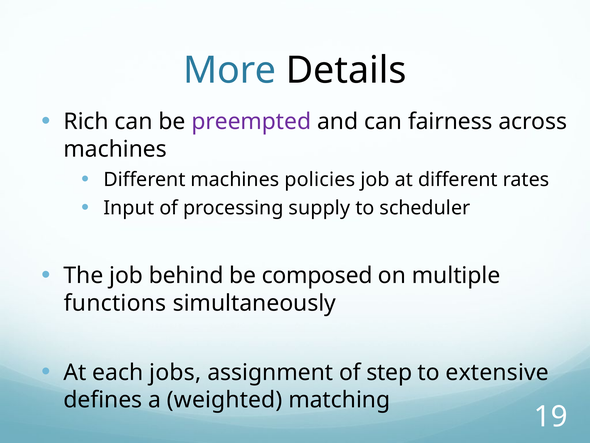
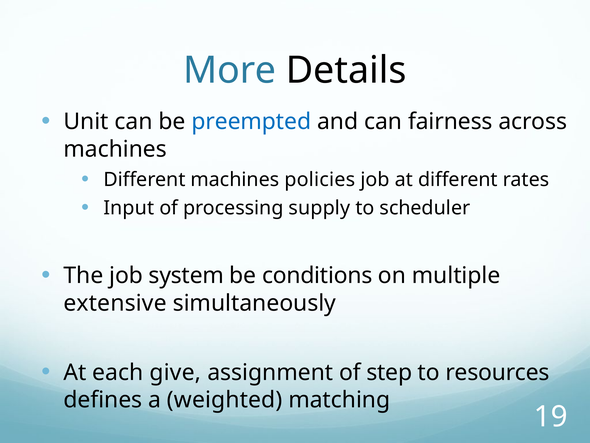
Rich: Rich -> Unit (86, 122)
preempted colour: purple -> blue (251, 122)
behind: behind -> system (186, 275)
composed: composed -> conditions (317, 275)
functions: functions -> extensive (115, 303)
jobs: jobs -> give (175, 372)
extensive: extensive -> resources (497, 372)
